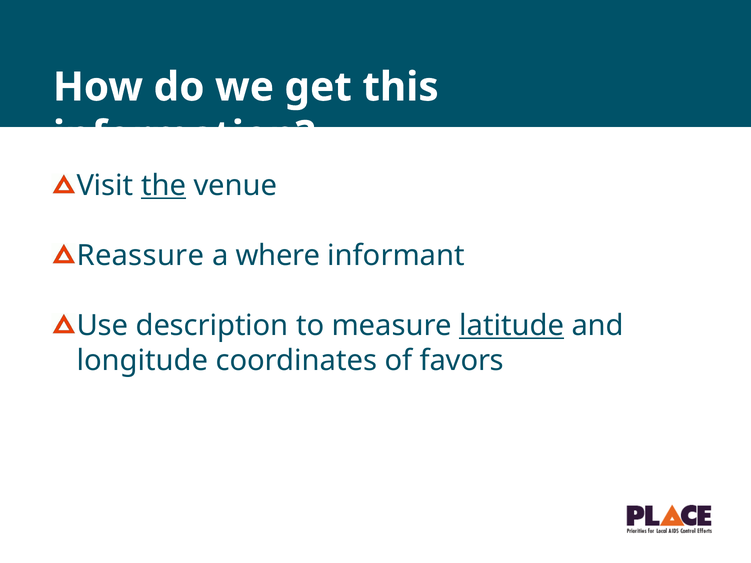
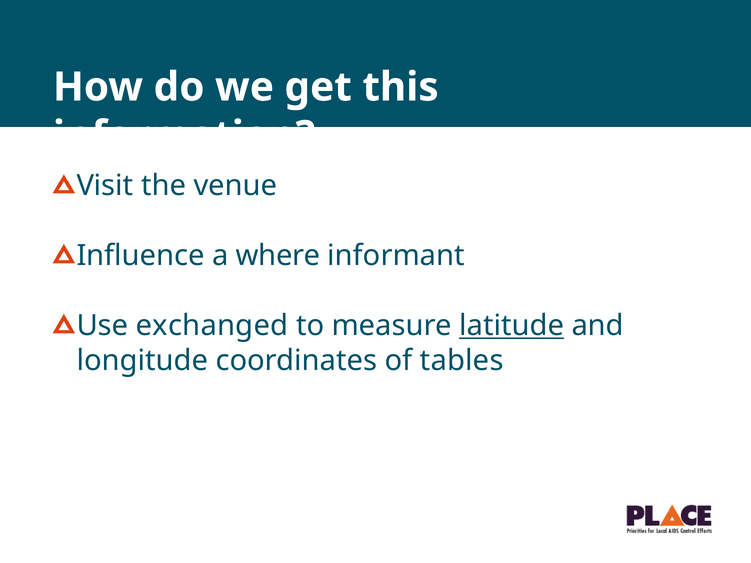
the underline: present -> none (164, 186)
Reassure: Reassure -> Influence (141, 256)
description: description -> exchanged (212, 326)
favors: favors -> tables (462, 361)
